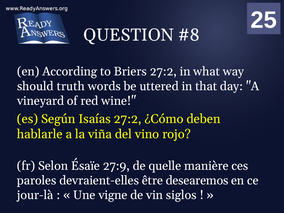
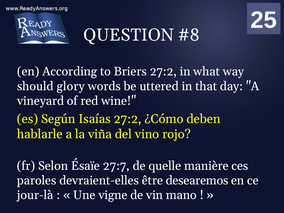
truth: truth -> glory (71, 86)
27:9: 27:9 -> 27:7 (116, 166)
siglos: siglos -> mano (181, 195)
